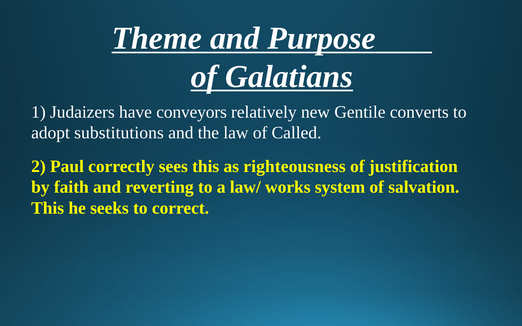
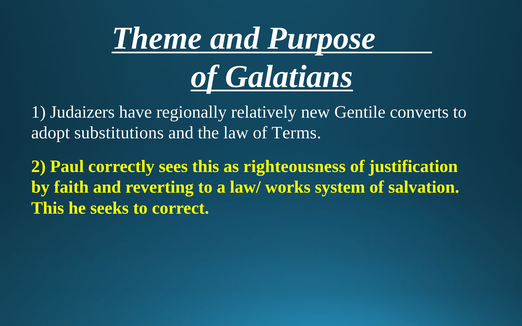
conveyors: conveyors -> regionally (192, 112)
Called: Called -> Terms (296, 133)
